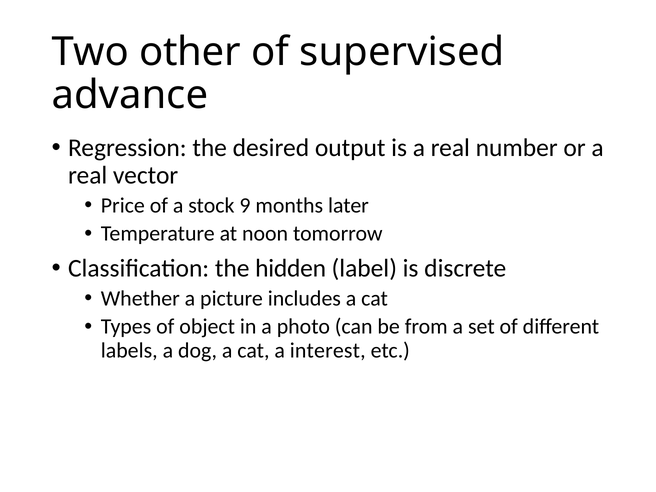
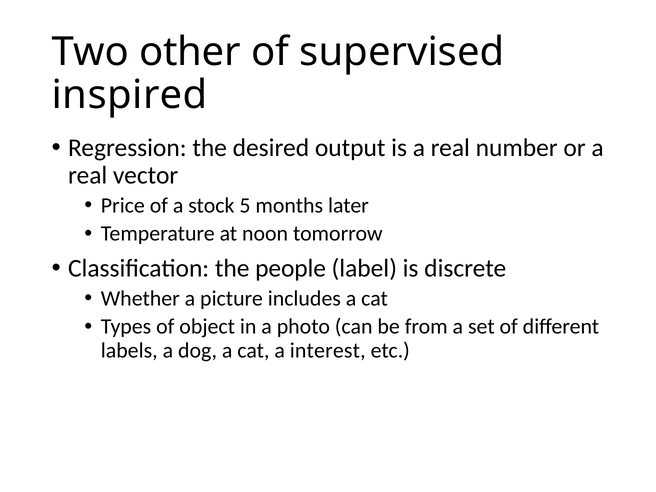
advance: advance -> inspired (130, 95)
9: 9 -> 5 (245, 206)
hidden: hidden -> people (291, 268)
